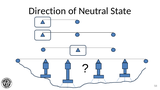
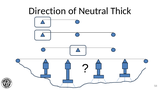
State: State -> Thick (121, 11)
